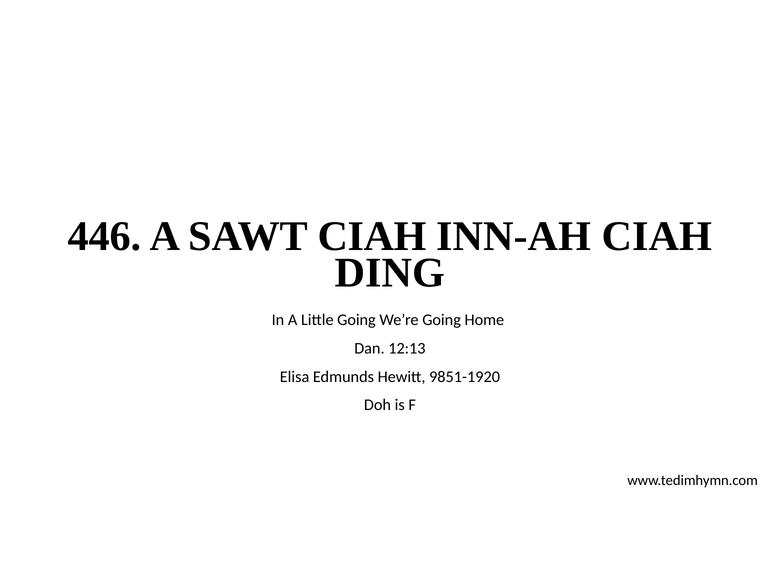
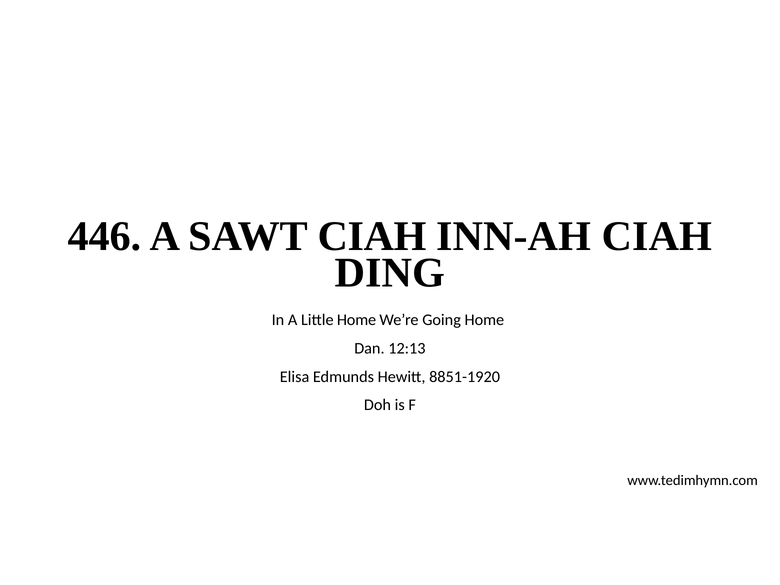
Little Going: Going -> Home (357, 320)
9851-1920: 9851-1920 -> 8851-1920 (465, 377)
